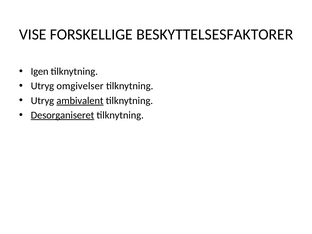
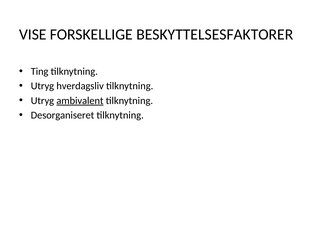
Igen: Igen -> Ting (40, 71)
omgivelser: omgivelser -> hverdagsliv (80, 86)
Desorganiseret underline: present -> none (63, 115)
